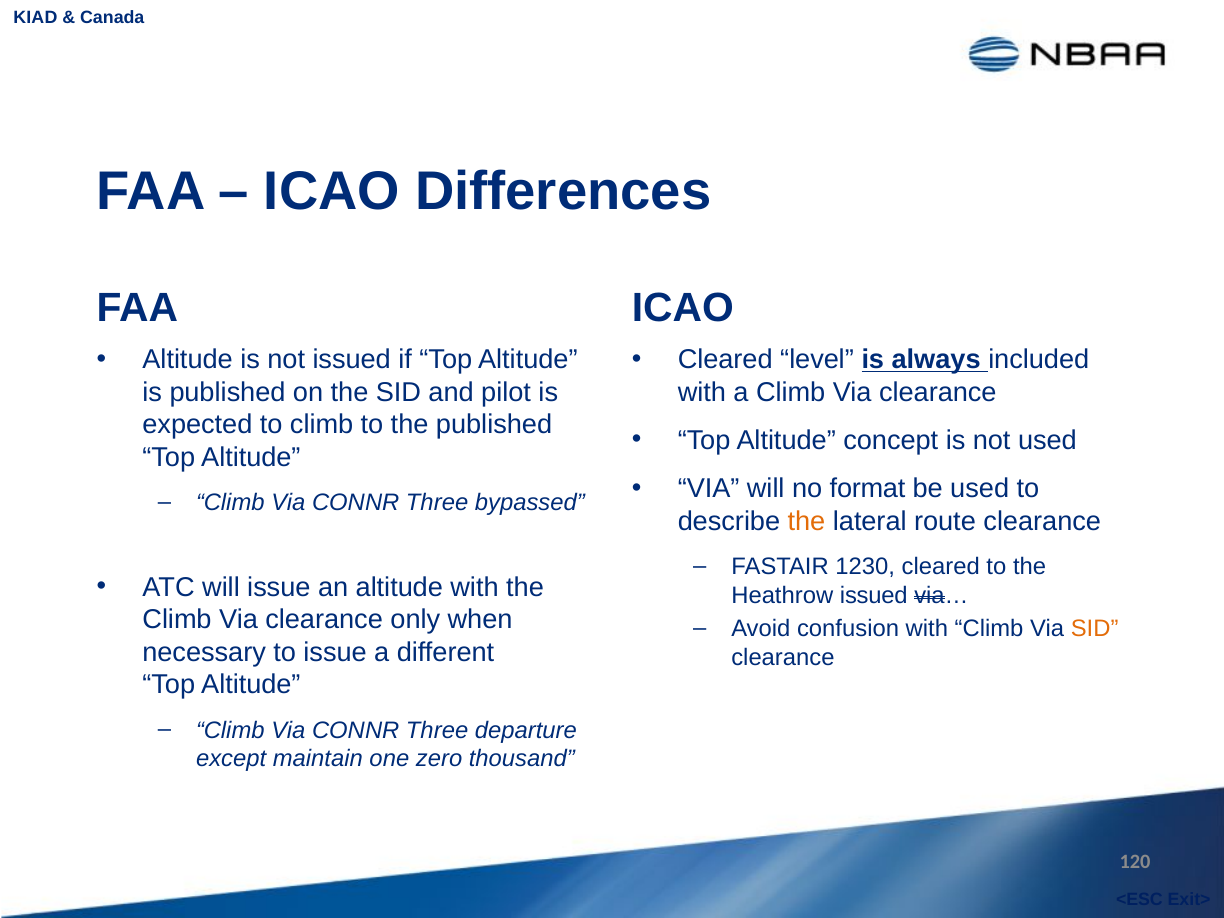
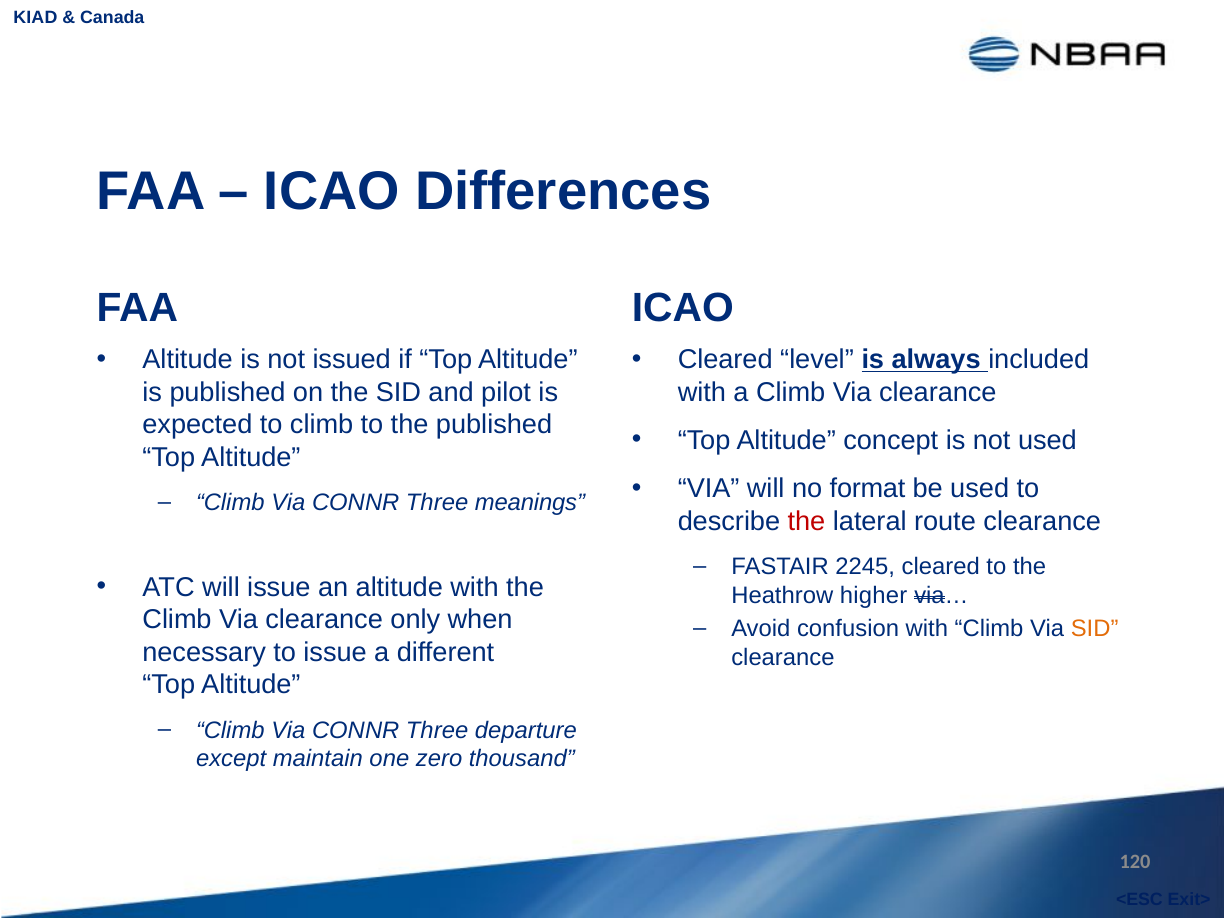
bypassed: bypassed -> meanings (530, 503)
the colour: orange -> red (806, 521)
1230: 1230 -> 2245 (865, 567)
Heathrow issued: issued -> higher (874, 595)
